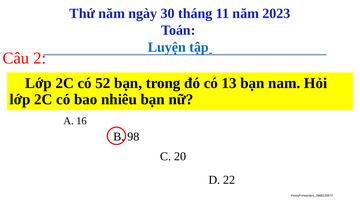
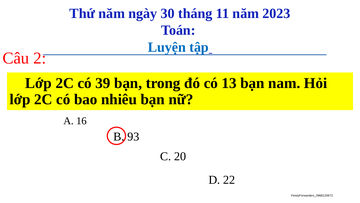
52: 52 -> 39 (103, 83)
98: 98 -> 93 (133, 136)
